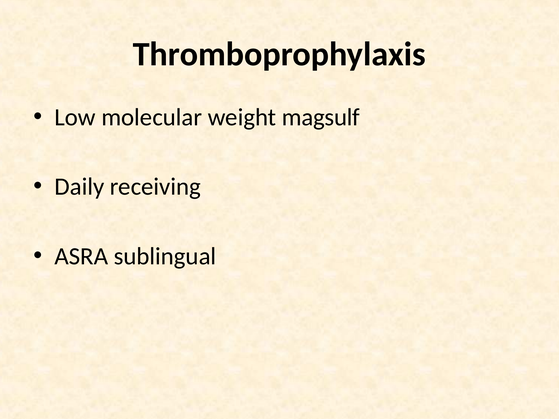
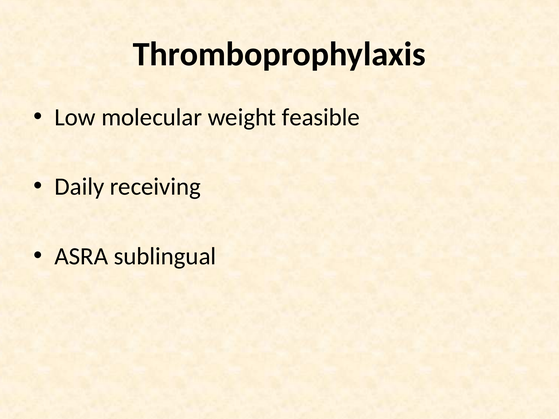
magsulf: magsulf -> feasible (321, 117)
